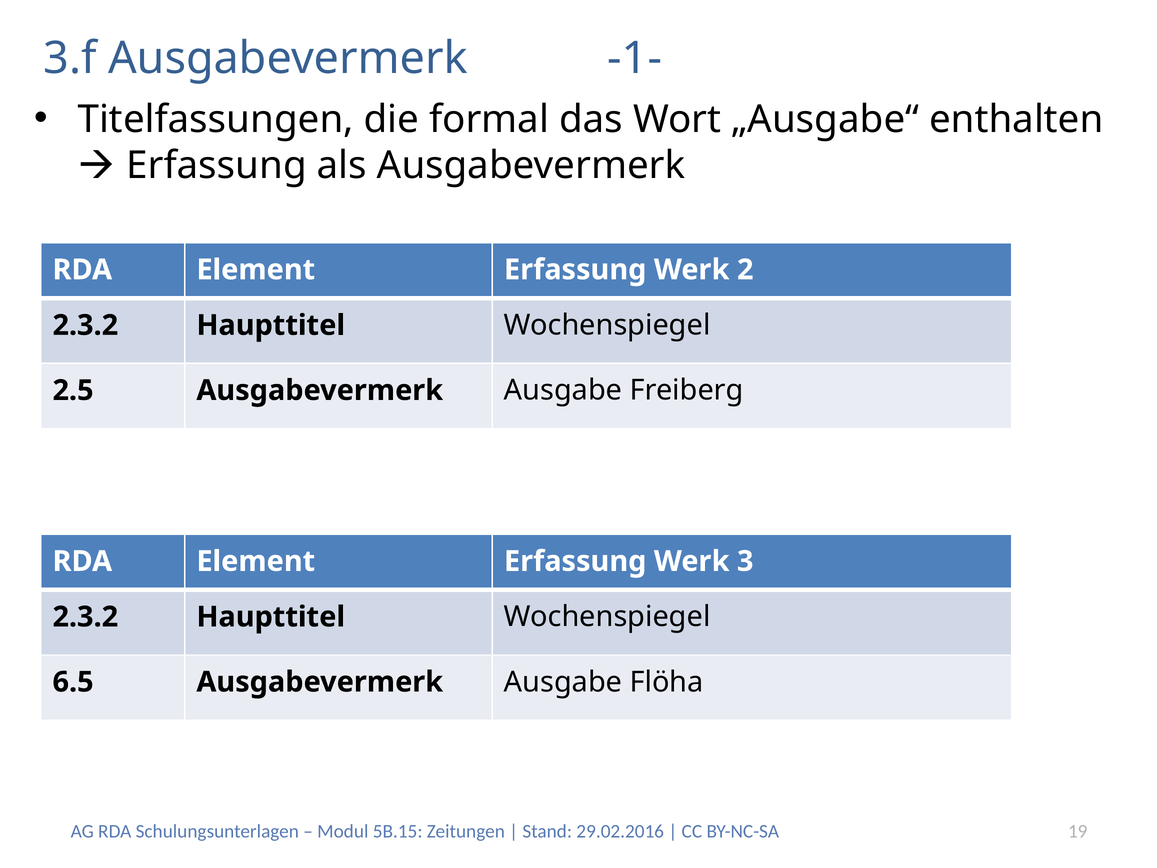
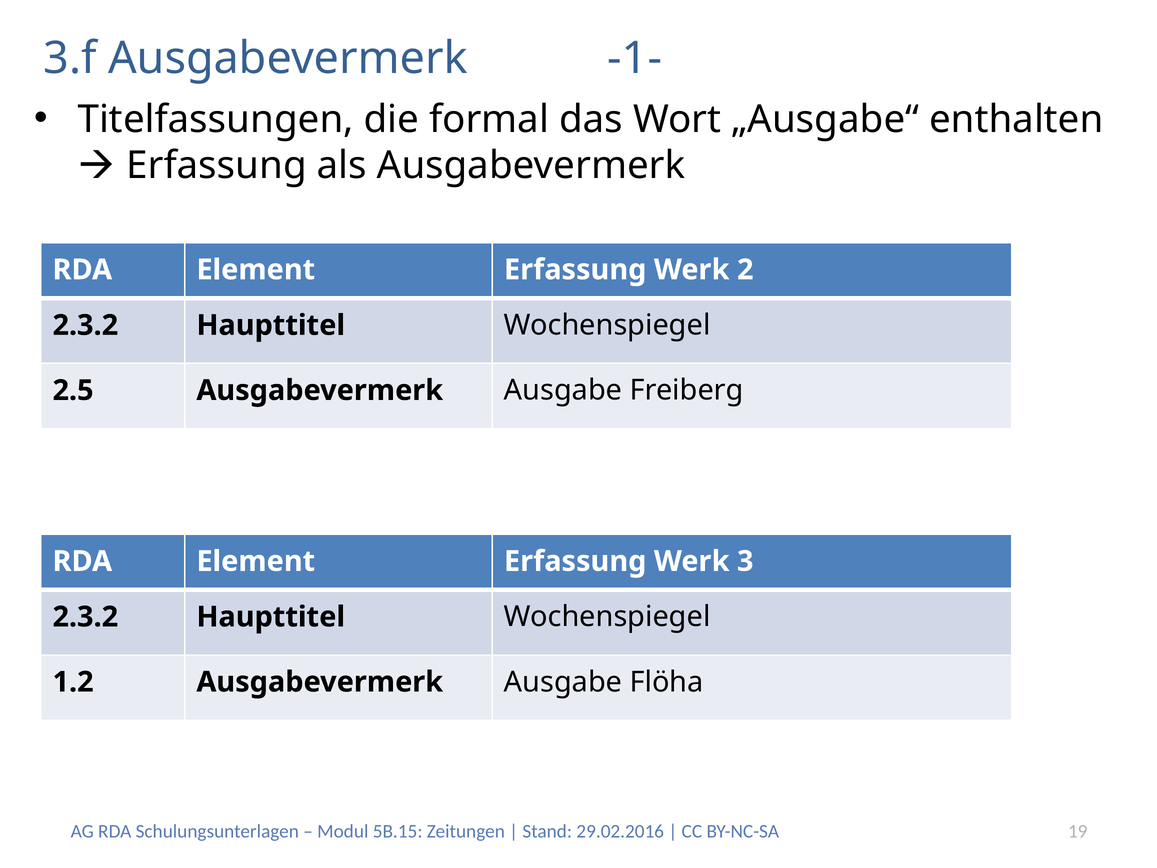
6.5: 6.5 -> 1.2 (73, 682)
